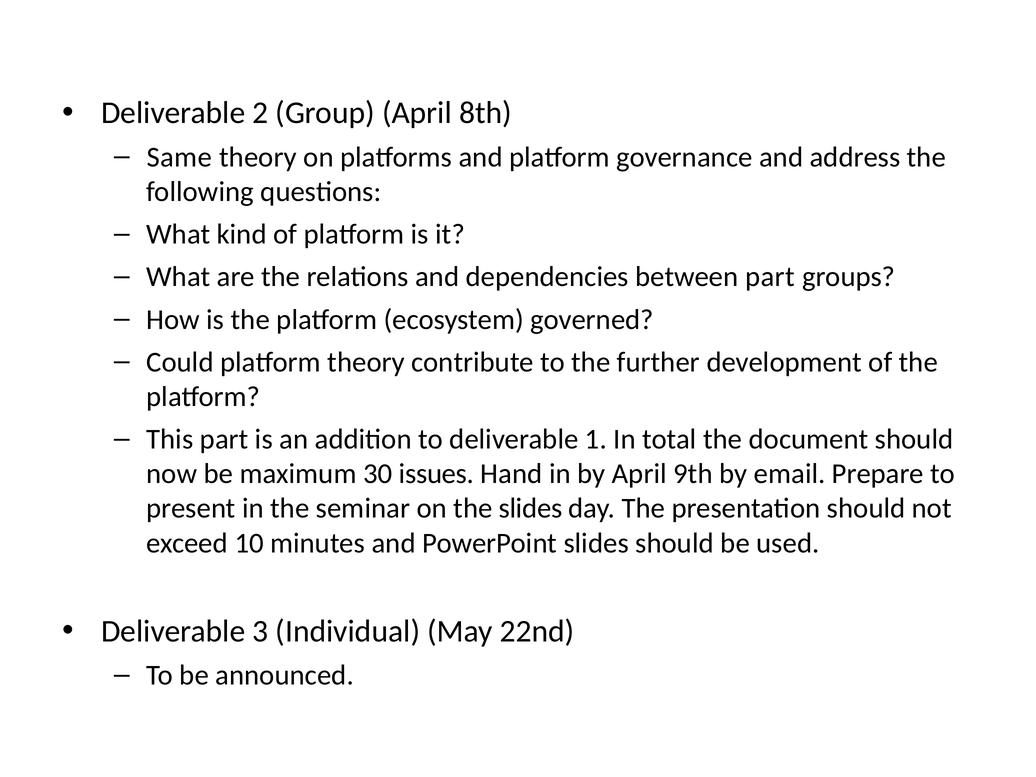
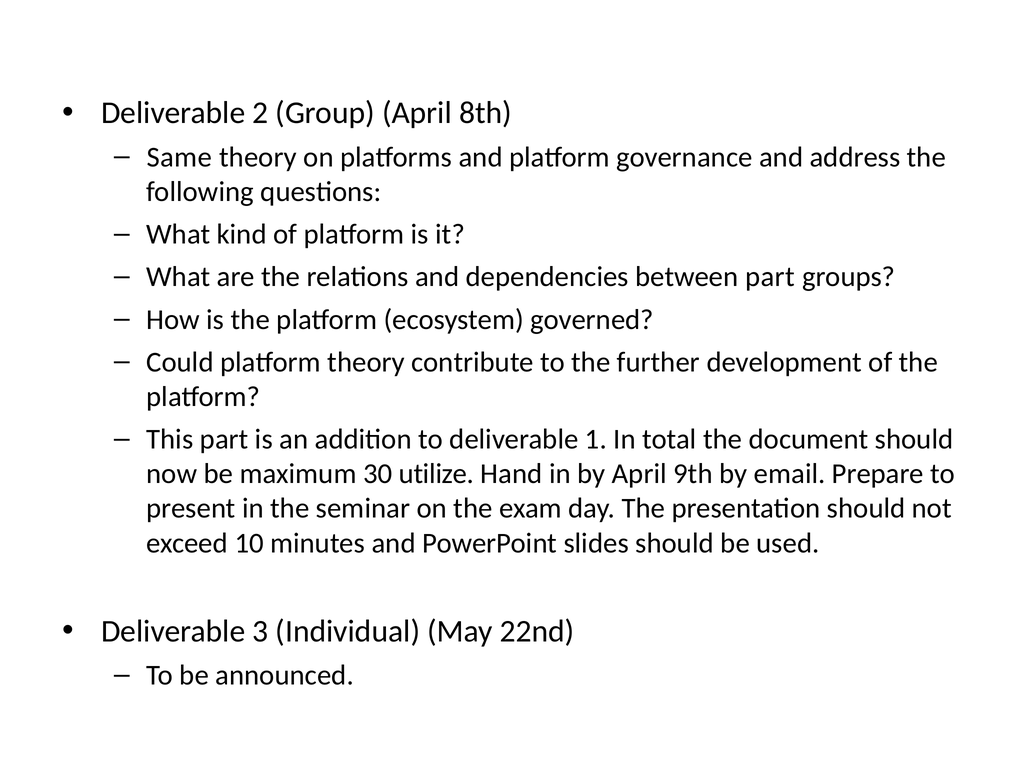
issues: issues -> utilize (436, 474)
the slides: slides -> exam (531, 508)
